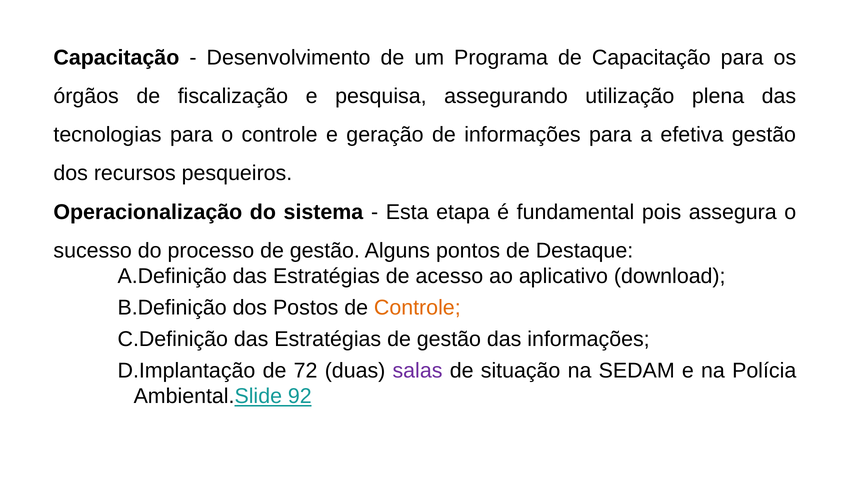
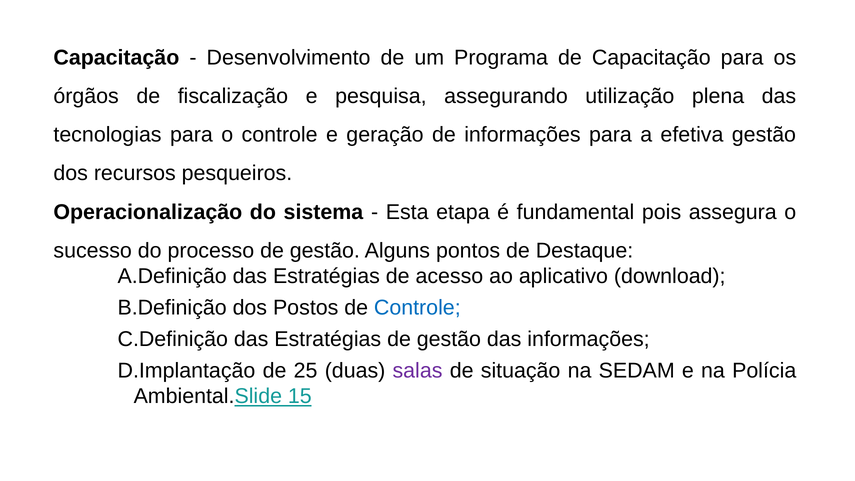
Controle colour: orange -> blue (417, 308)
72: 72 -> 25 (306, 371)
92: 92 -> 15 (300, 396)
